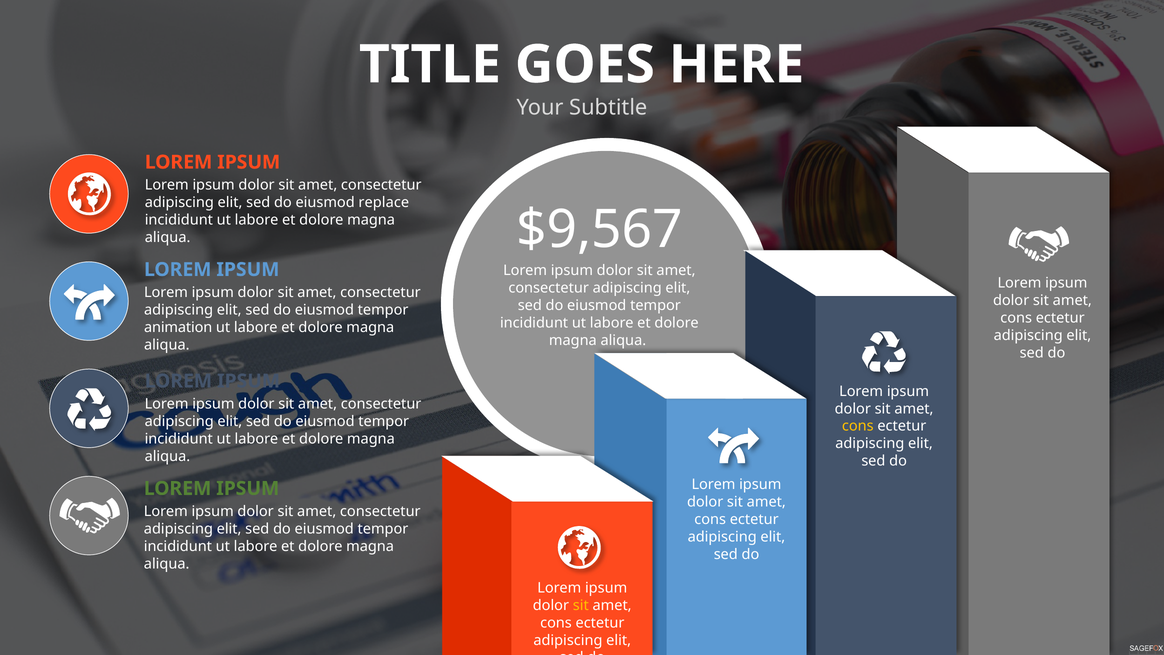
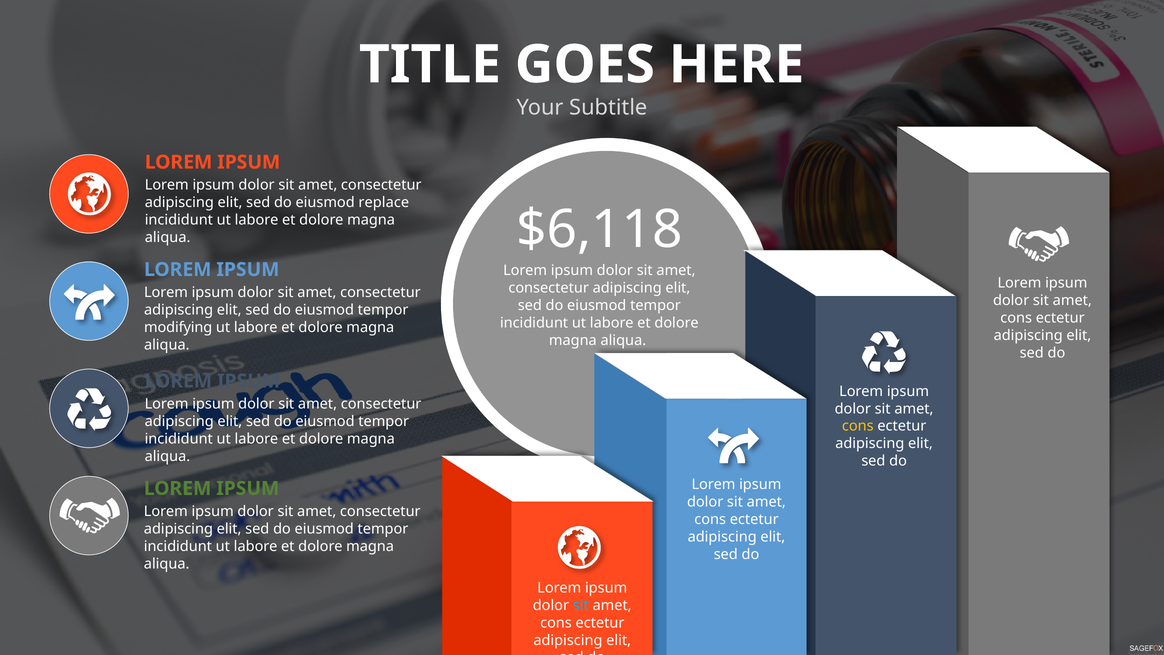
$9,567: $9,567 -> $6,118 (599, 230)
animation: animation -> modifying (178, 327)
sit colour: yellow -> light blue (581, 605)
